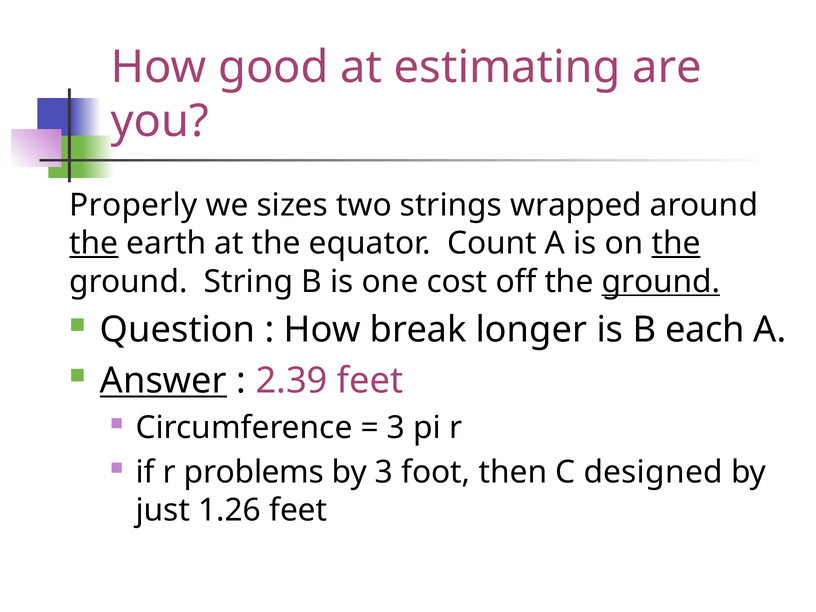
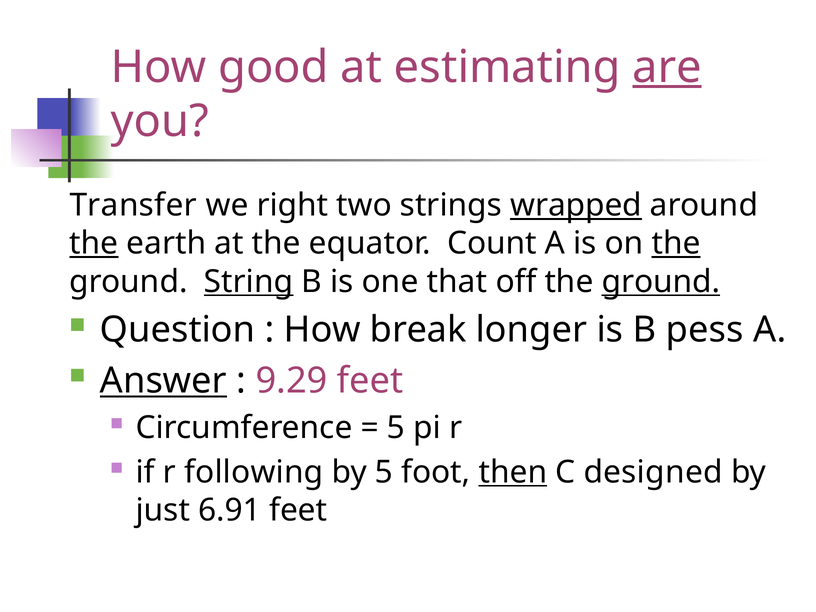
are underline: none -> present (667, 67)
Properly: Properly -> Transfer (133, 205)
sizes: sizes -> right (292, 205)
wrapped underline: none -> present (576, 205)
String underline: none -> present (249, 282)
cost: cost -> that (457, 282)
each: each -> pess (705, 330)
2.39: 2.39 -> 9.29 (292, 381)
3: 3 -> 5 (396, 428)
problems: problems -> following (254, 472)
by 3: 3 -> 5 (384, 472)
then underline: none -> present (513, 472)
1.26: 1.26 -> 6.91 (230, 510)
